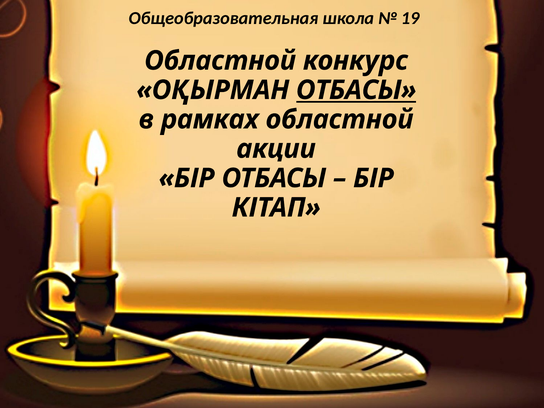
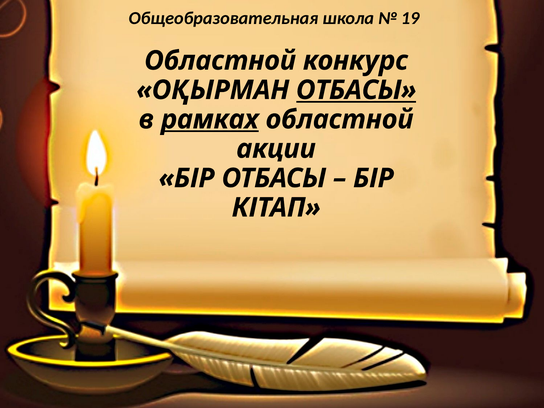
рамках underline: none -> present (210, 119)
